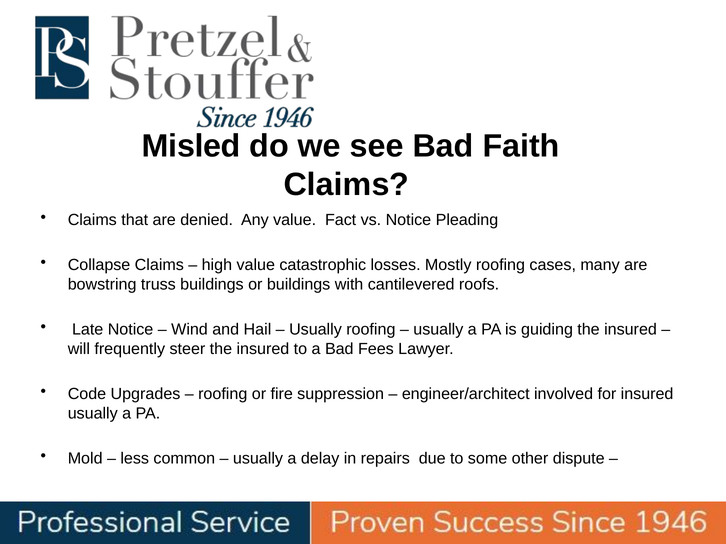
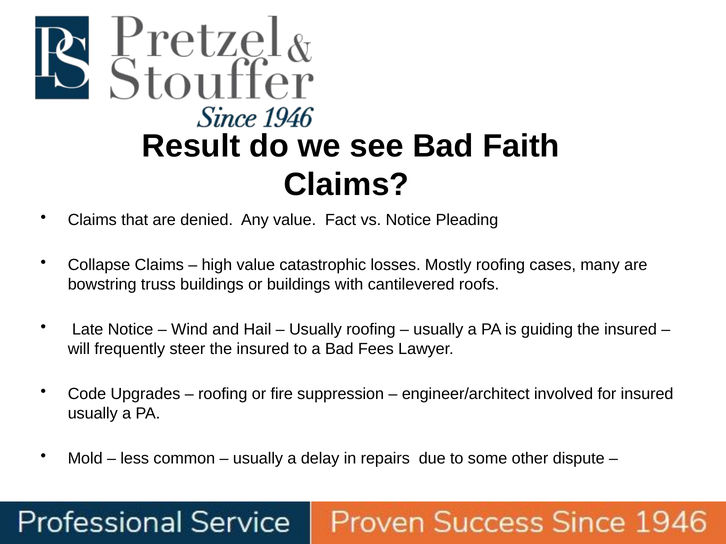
Misled: Misled -> Result (191, 146)
